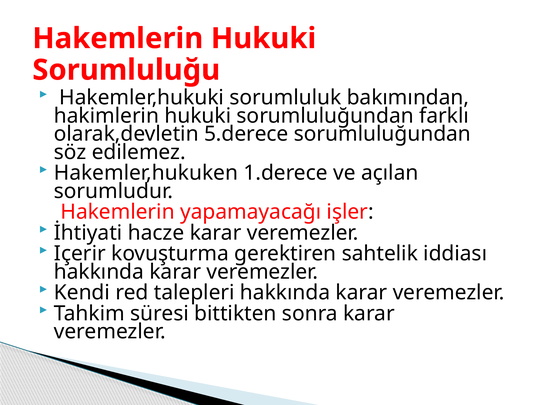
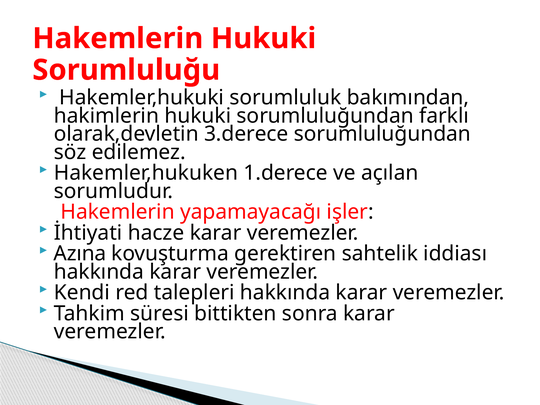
5.derece: 5.derece -> 3.derece (246, 134)
Içerir: Içerir -> Azına (80, 254)
